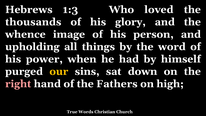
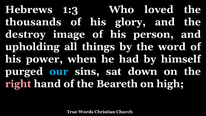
whence: whence -> destroy (25, 34)
our colour: yellow -> light blue (59, 71)
Fathers: Fathers -> Beareth (117, 84)
